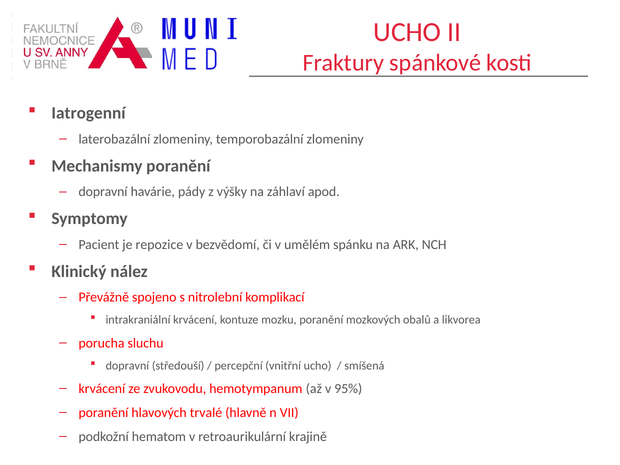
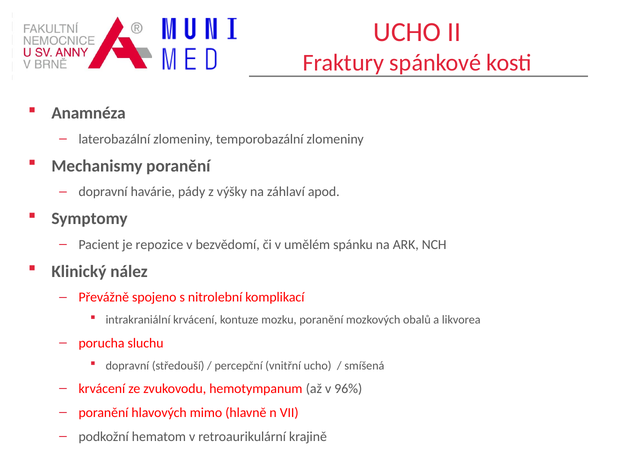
Iatrogenní: Iatrogenní -> Anamnéza (89, 113)
95%: 95% -> 96% (348, 389)
trvalé: trvalé -> mimo (206, 413)
